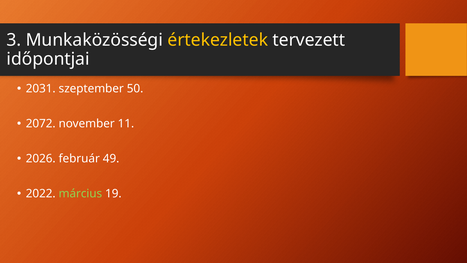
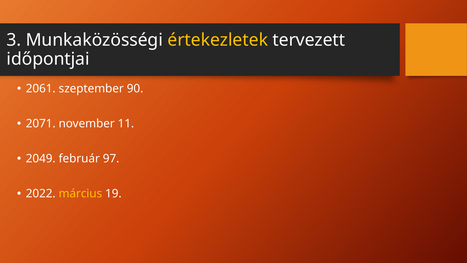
2031: 2031 -> 2061 (41, 89)
50: 50 -> 90 (135, 89)
2072: 2072 -> 2071 (41, 124)
2026: 2026 -> 2049 (41, 158)
49: 49 -> 97 (111, 158)
március colour: light green -> yellow (80, 193)
